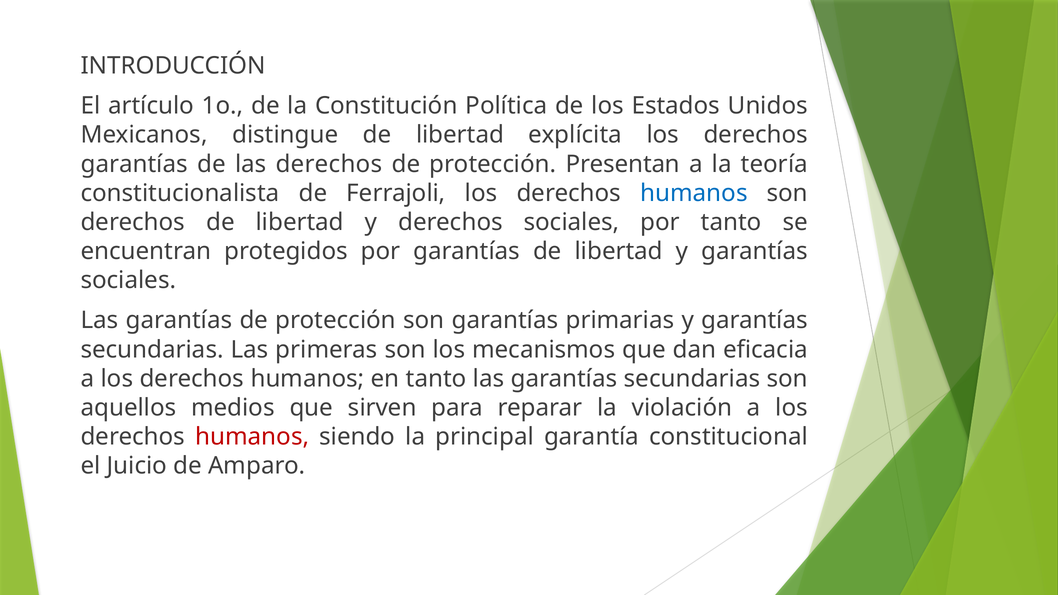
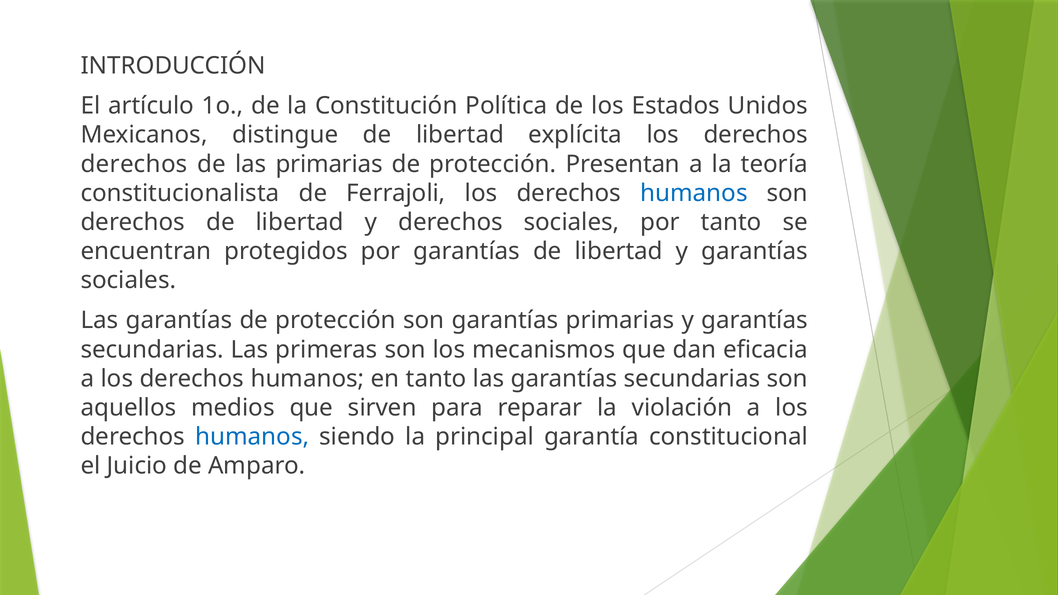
garantías: garantías -> derechos (134, 164)
las derechos: derechos -> primarias (329, 164)
humanos colour: red -> blue (252, 437)
